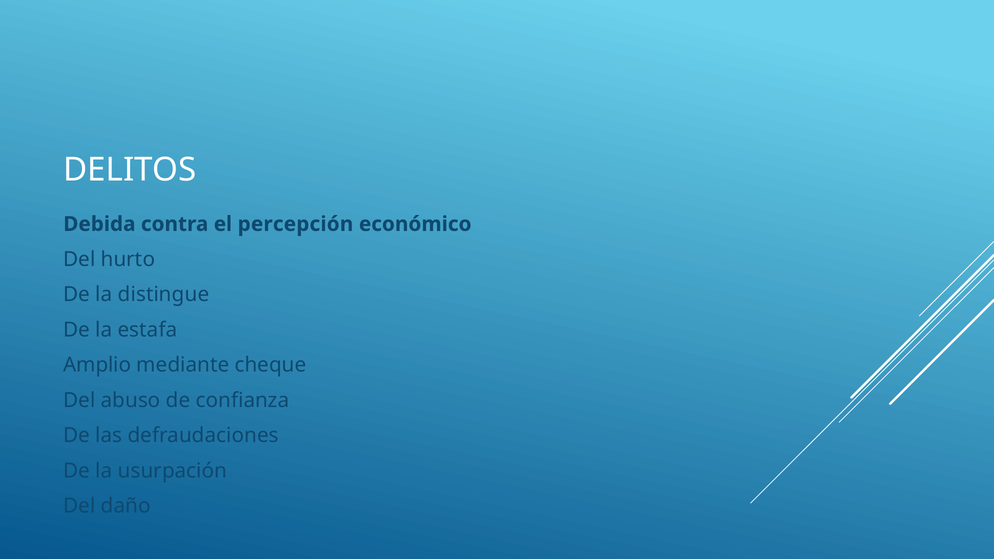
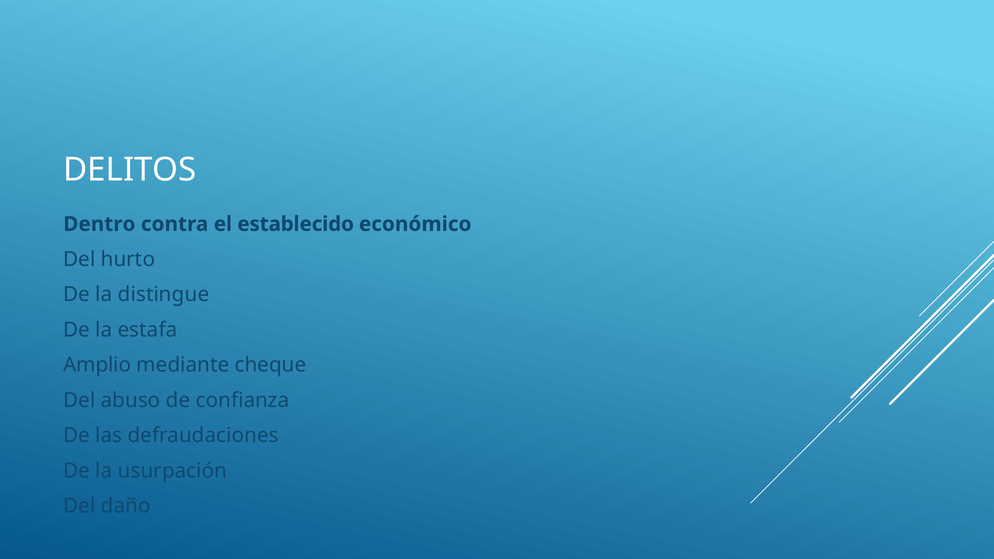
Debida: Debida -> Dentro (99, 224)
percepción: percepción -> establecido (296, 224)
